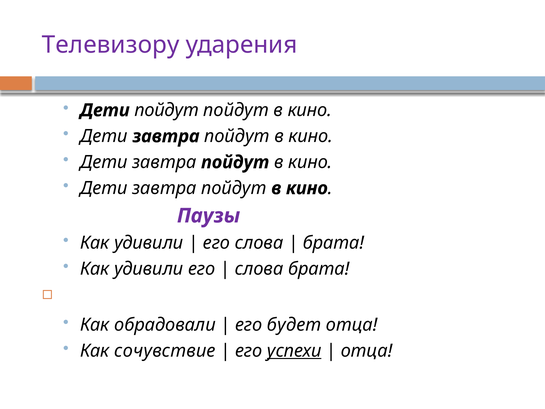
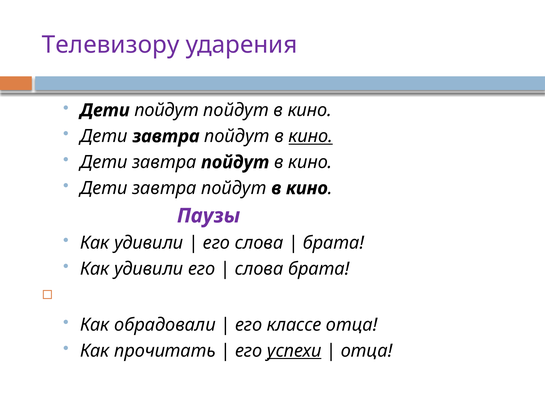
кино underline: none -> present (311, 136)
будет: будет -> классе (294, 325)
сочувствие: сочувствие -> прочитать (165, 351)
